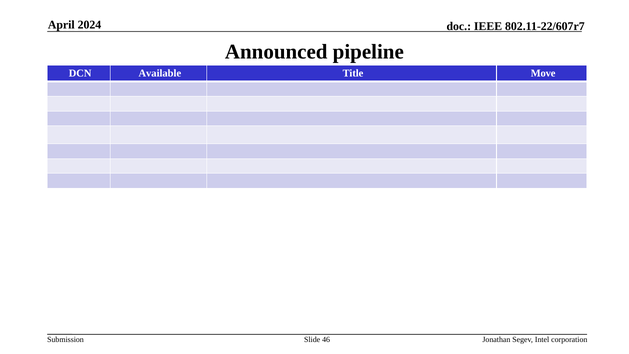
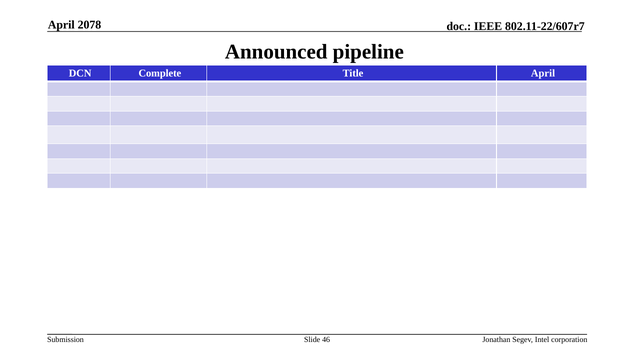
2024: 2024 -> 2078 (89, 25)
Available: Available -> Complete (160, 73)
Title Move: Move -> April (543, 73)
